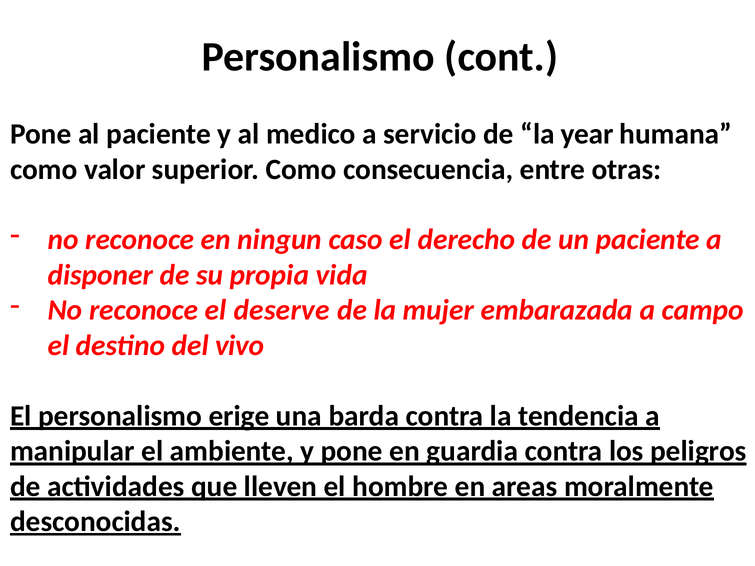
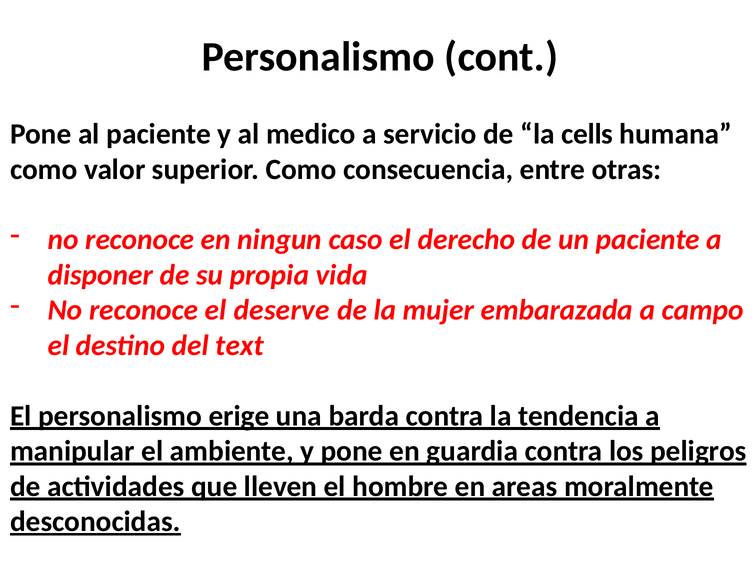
year: year -> cells (587, 134)
vivo: vivo -> text (240, 346)
